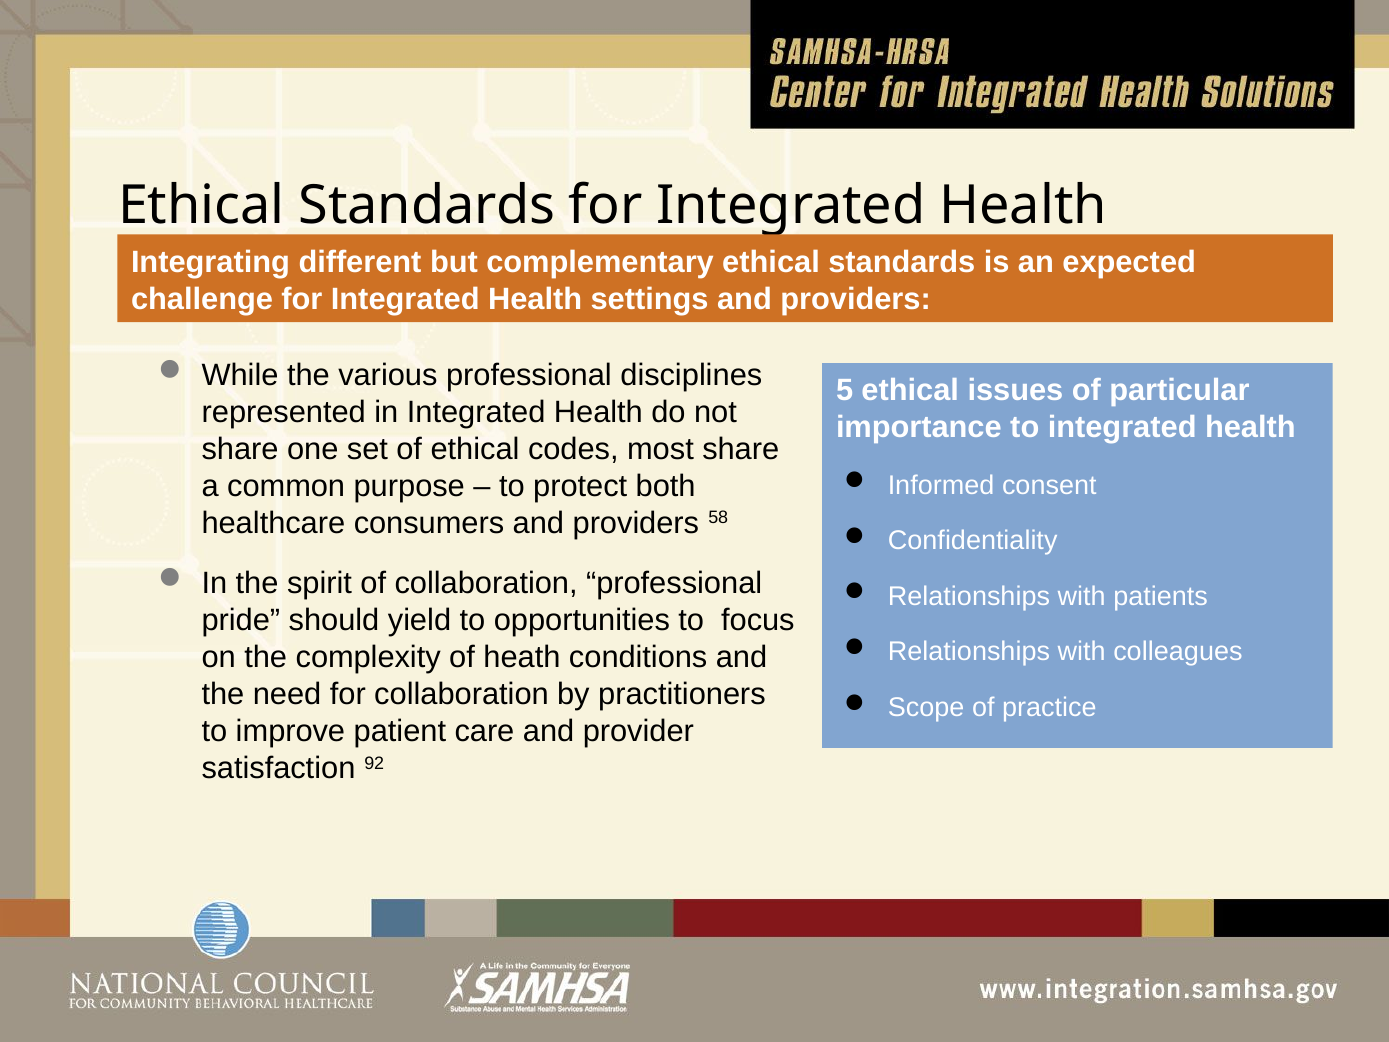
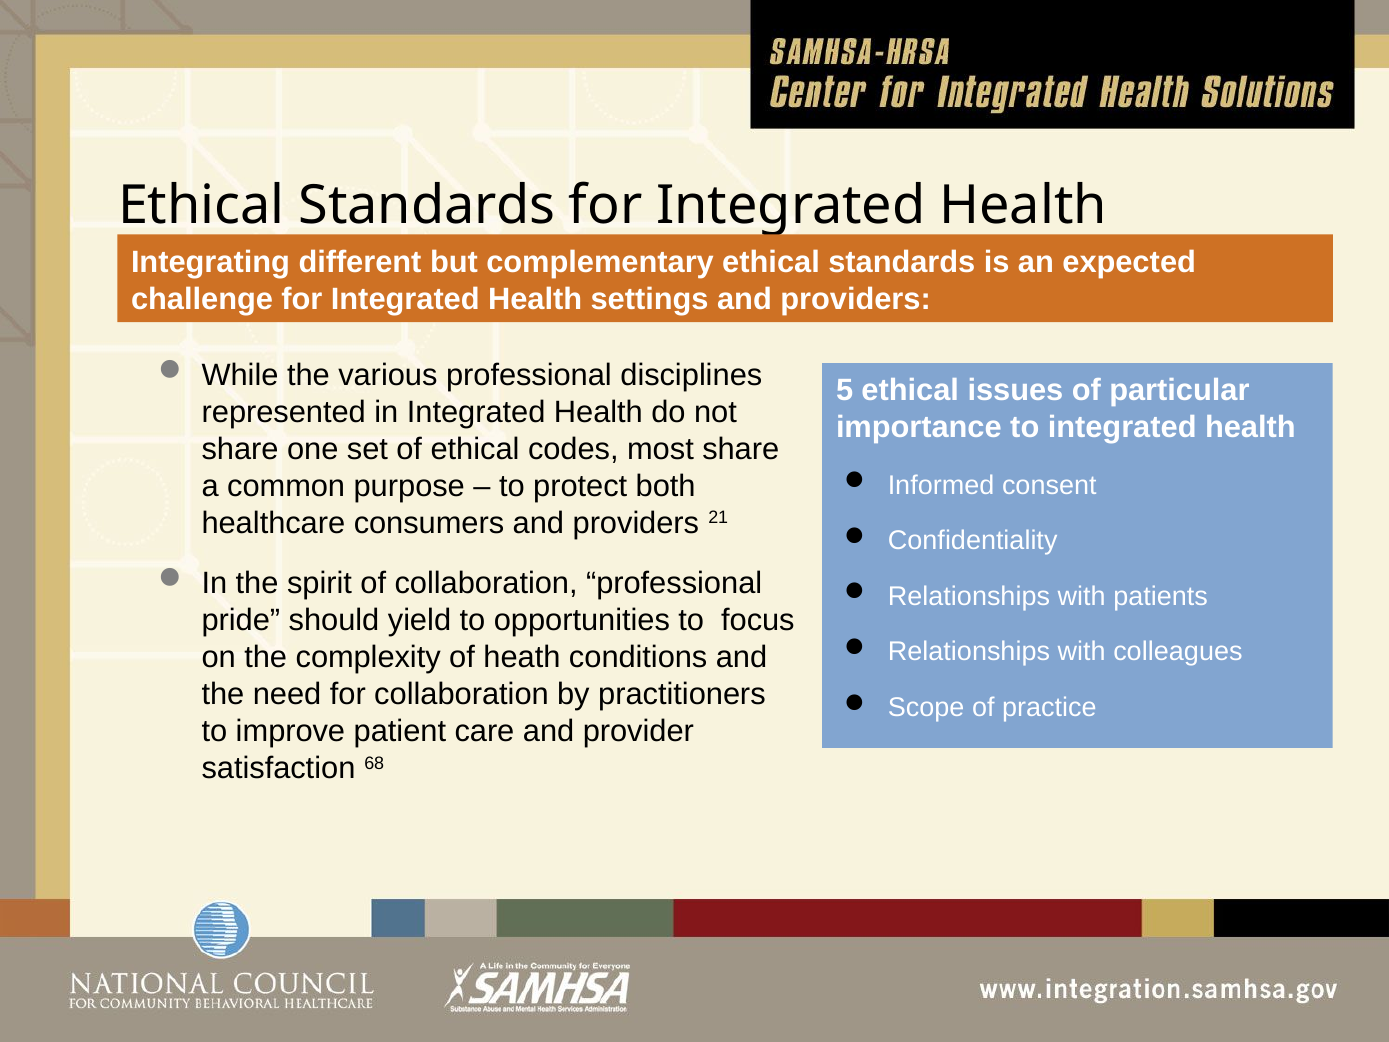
58: 58 -> 21 (718, 518)
92: 92 -> 68 (374, 763)
